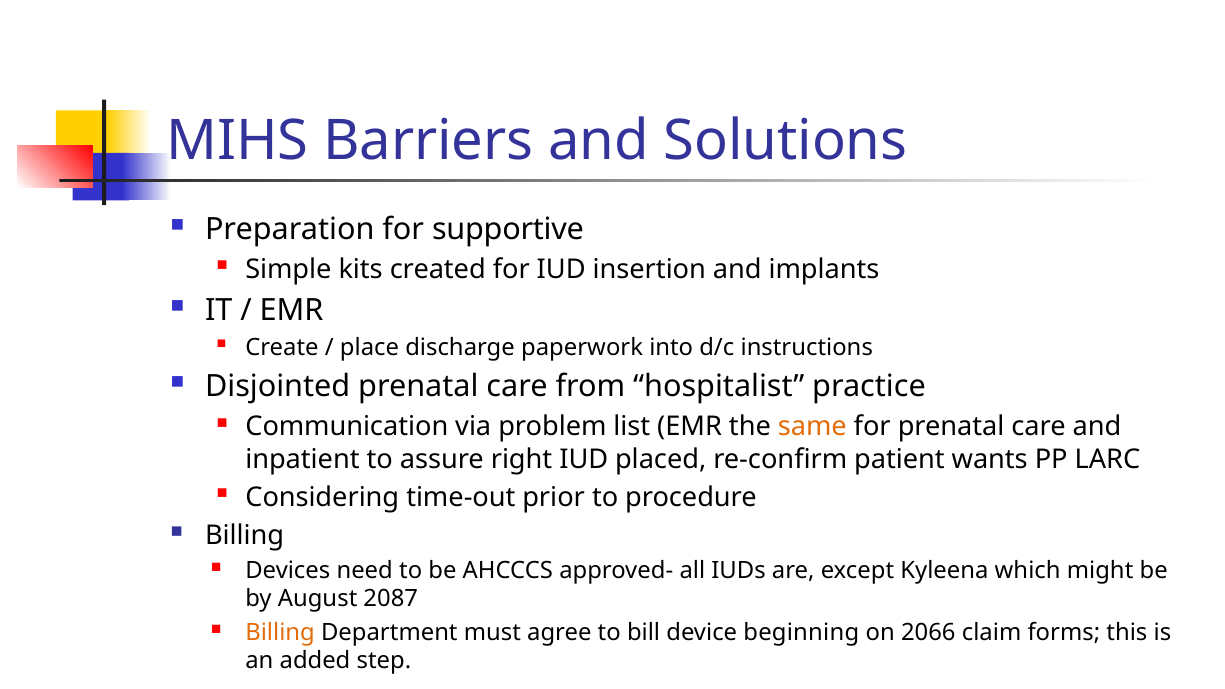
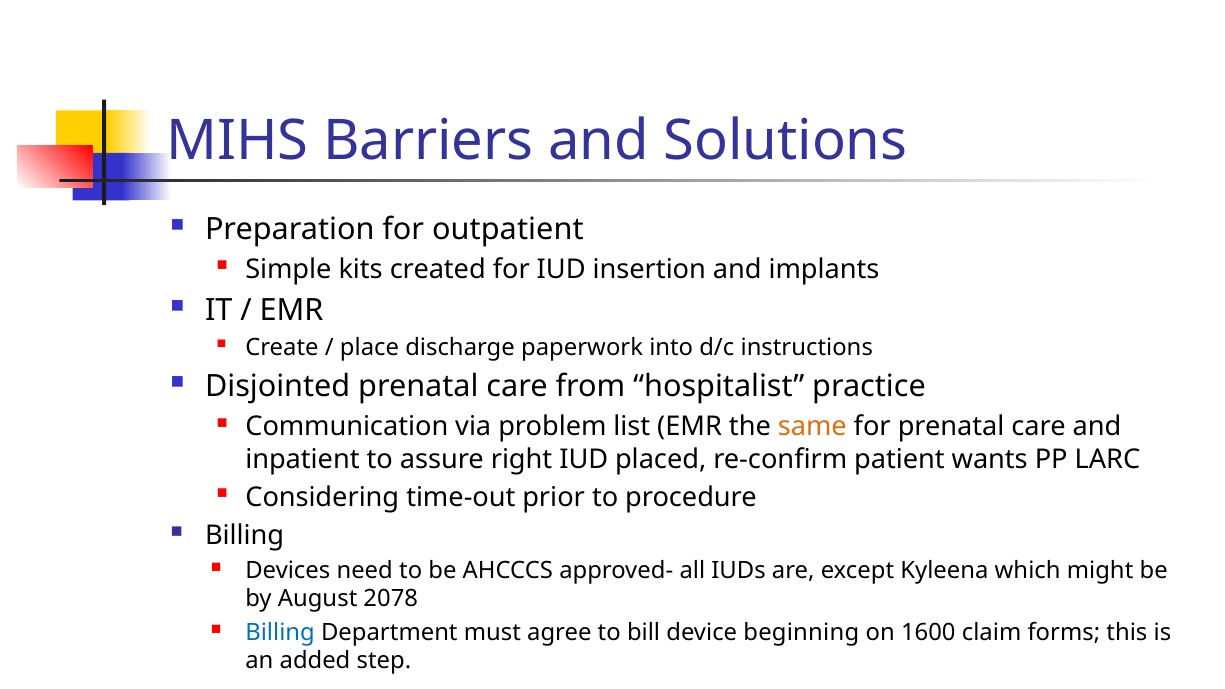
supportive: supportive -> outpatient (508, 229)
2087: 2087 -> 2078 (391, 599)
Billing colour: orange -> blue (280, 633)
2066: 2066 -> 1600 (928, 633)
